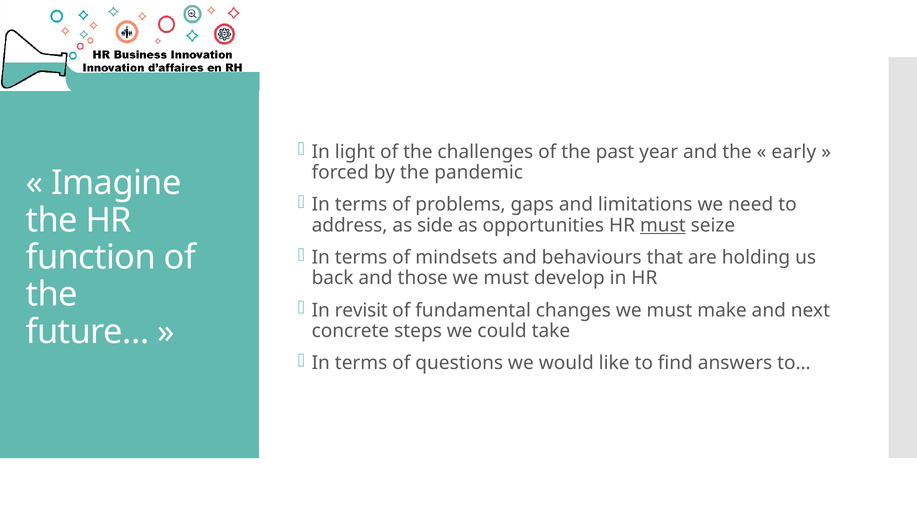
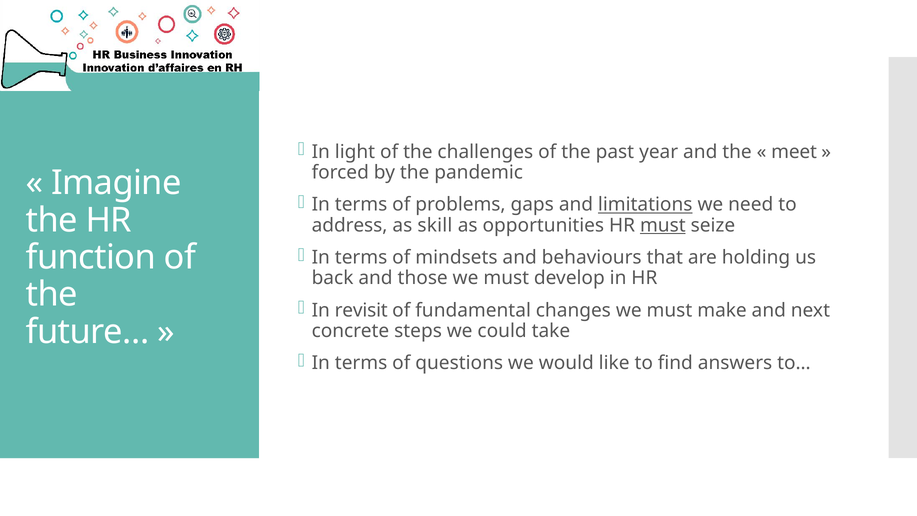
early: early -> meet (794, 152)
limitations underline: none -> present (645, 205)
side: side -> skill (435, 225)
